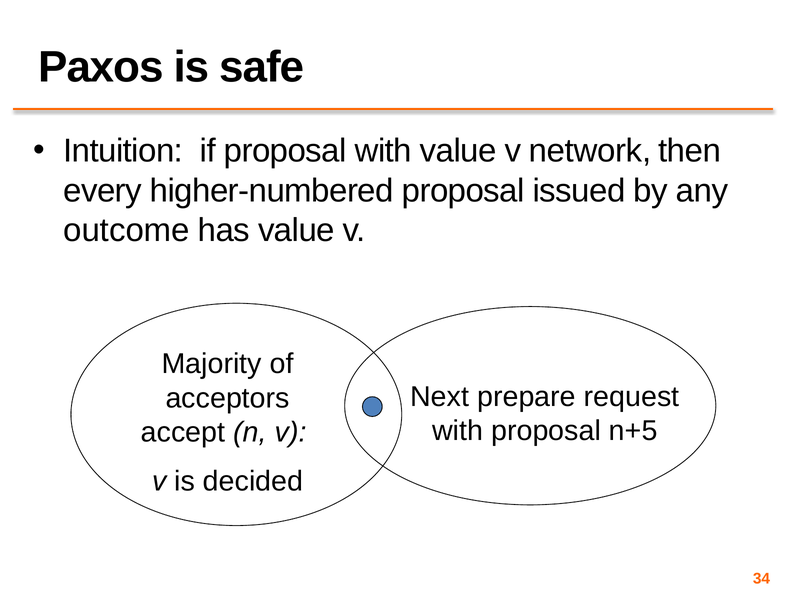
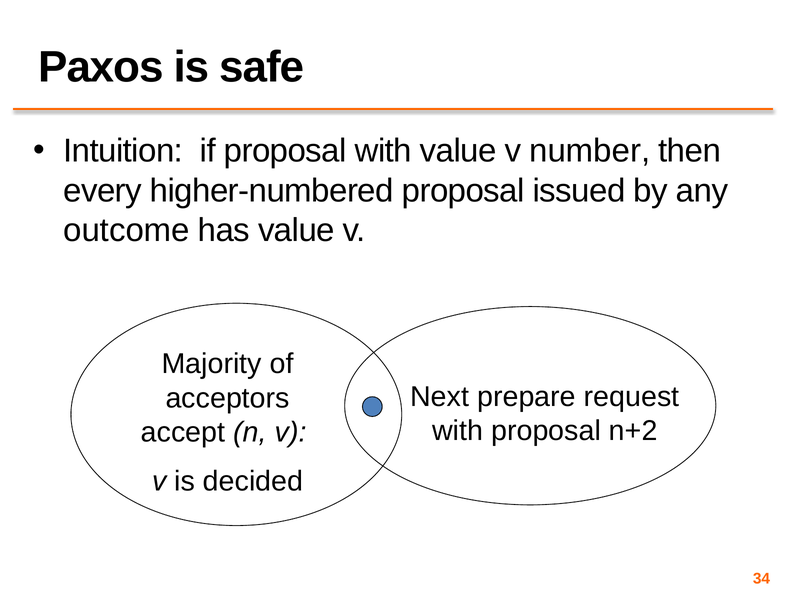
network: network -> number (590, 151)
n+5: n+5 -> n+2 (633, 431)
